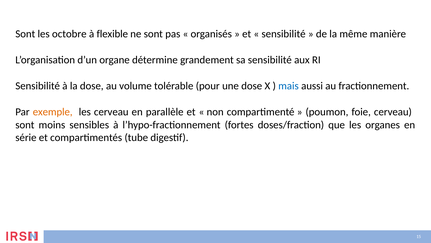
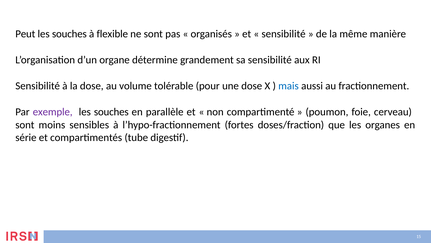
Sont: Sont -> Peut (25, 34)
octobre: octobre -> souches (69, 34)
exemple colour: orange -> purple (53, 112)
cerveau: cerveau -> souches (111, 112)
